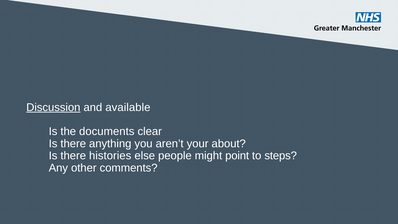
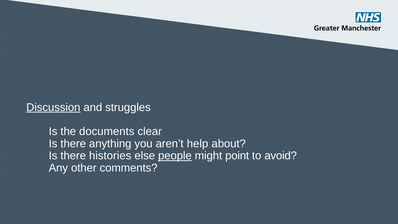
available: available -> struggles (128, 107)
your: your -> help (198, 144)
people underline: none -> present (175, 156)
steps: steps -> avoid (281, 156)
